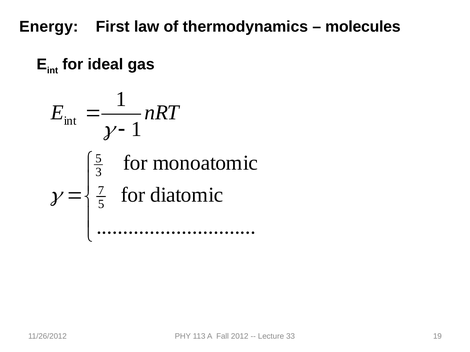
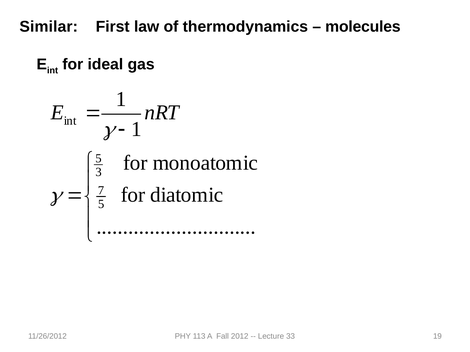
Energy: Energy -> Similar (49, 27)
